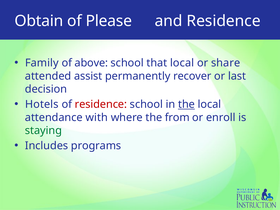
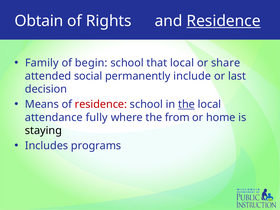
Please: Please -> Rights (109, 21)
Residence underline: none -> present (224, 21)
above: above -> begin (91, 63)
assist: assist -> social (88, 76)
recover: recover -> include (192, 76)
Hotels: Hotels -> Means (42, 104)
with: with -> fully (97, 117)
enroll: enroll -> home (221, 117)
staying colour: green -> black (43, 130)
